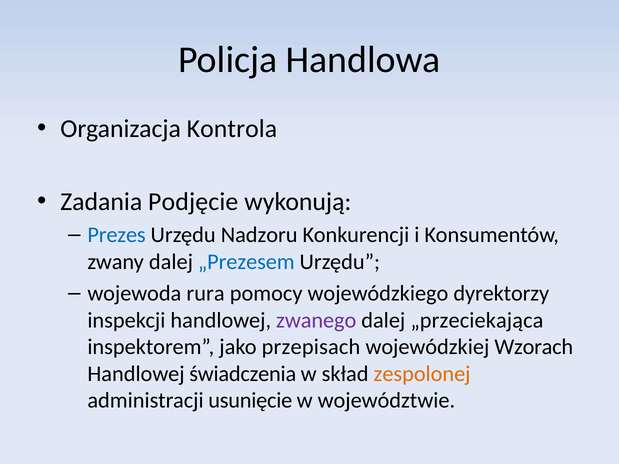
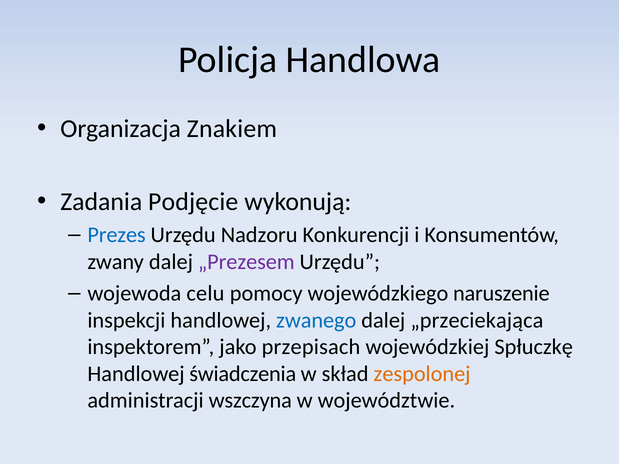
Kontrola: Kontrola -> Znakiem (232, 129)
„Prezesem colour: blue -> purple (246, 262)
rura: rura -> celu (205, 294)
dyrektorzy: dyrektorzy -> naruszenie (501, 294)
zwanego colour: purple -> blue (316, 320)
Wzorach: Wzorach -> Spłuczkę (534, 347)
usunięcie: usunięcie -> wszczyna (250, 401)
